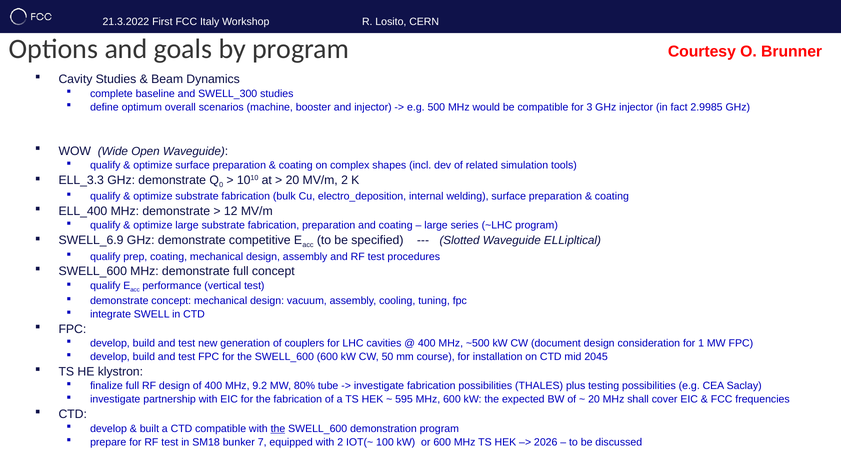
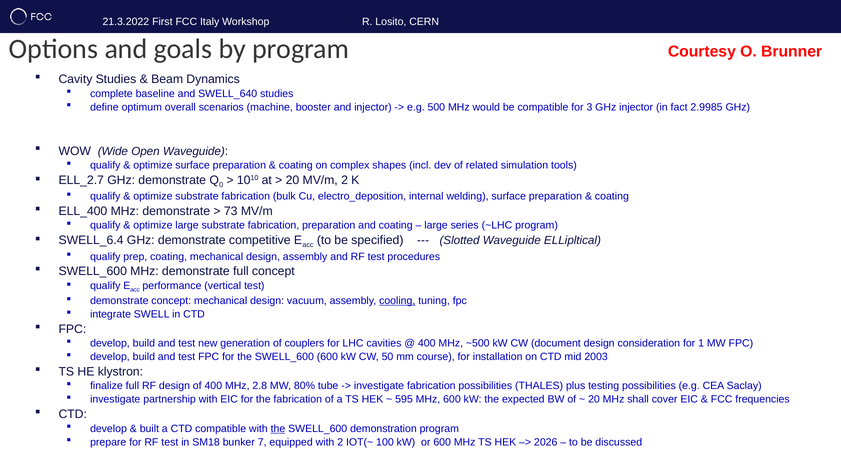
SWELL_300: SWELL_300 -> SWELL_640 (228, 94)
ELL_3.3: ELL_3.3 -> ELL_2.7 (81, 180)
12: 12 -> 73 (231, 211)
SWELL_6.9: SWELL_6.9 -> SWELL_6.4 (91, 240)
cooling underline: none -> present (397, 301)
2045: 2045 -> 2003 (596, 357)
9.2: 9.2 -> 2.8 (260, 386)
